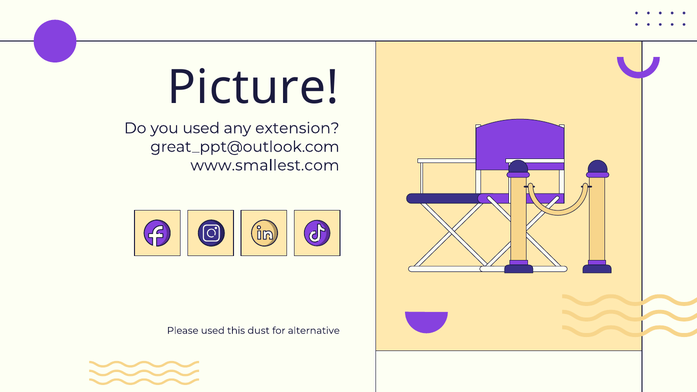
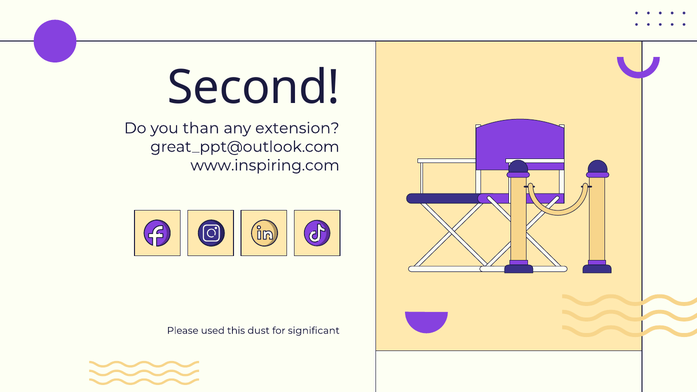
Picture: Picture -> Second (254, 88)
you used: used -> than (201, 128)
www.smallest.com: www.smallest.com -> www.inspiring.com (265, 165)
alternative: alternative -> significant (314, 331)
